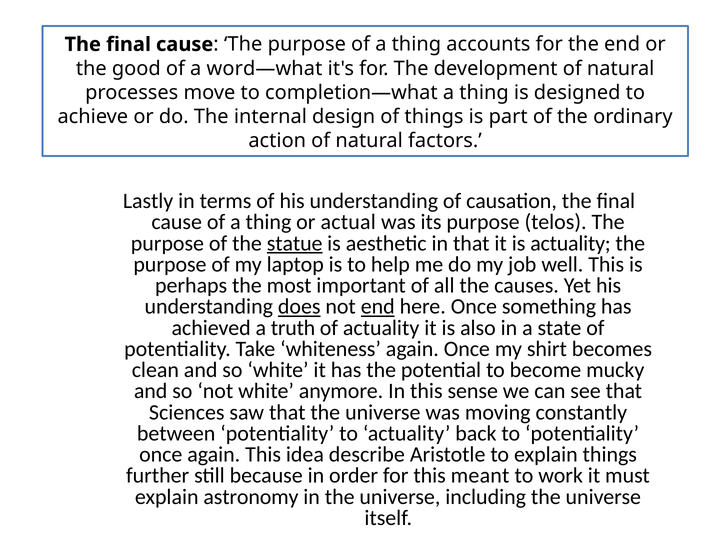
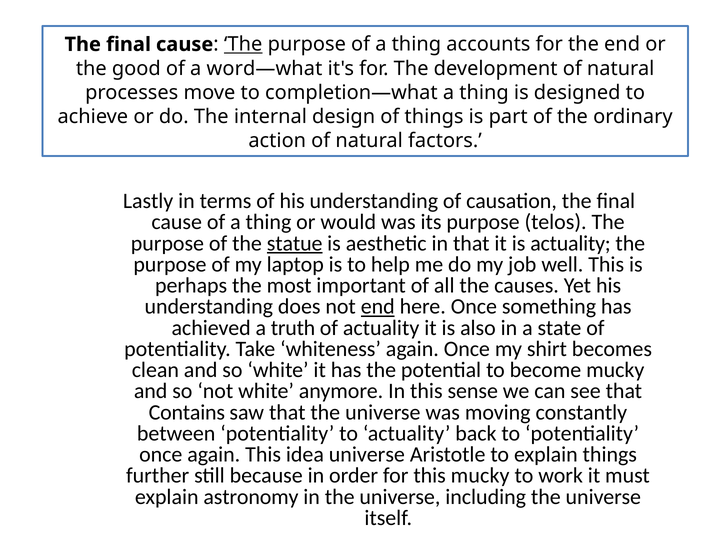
The underline: none -> present (243, 44)
actual: actual -> would (348, 222)
does underline: present -> none (299, 306)
Sciences: Sciences -> Contains (187, 412)
idea describe: describe -> universe (367, 454)
this meant: meant -> mucky (480, 475)
